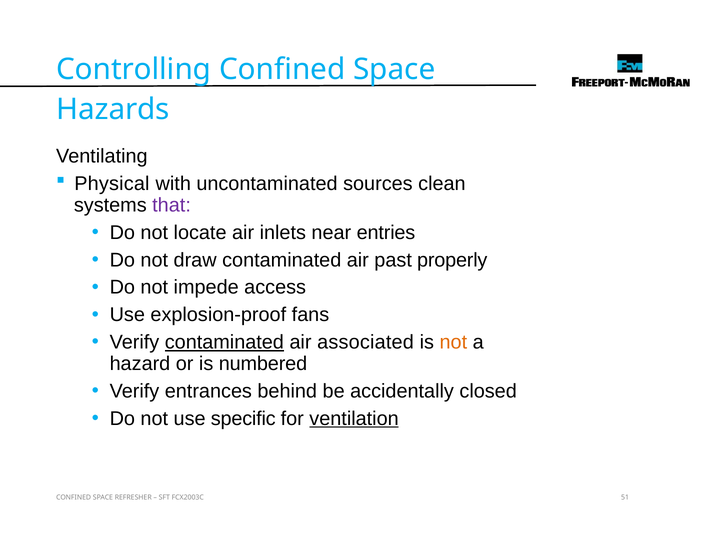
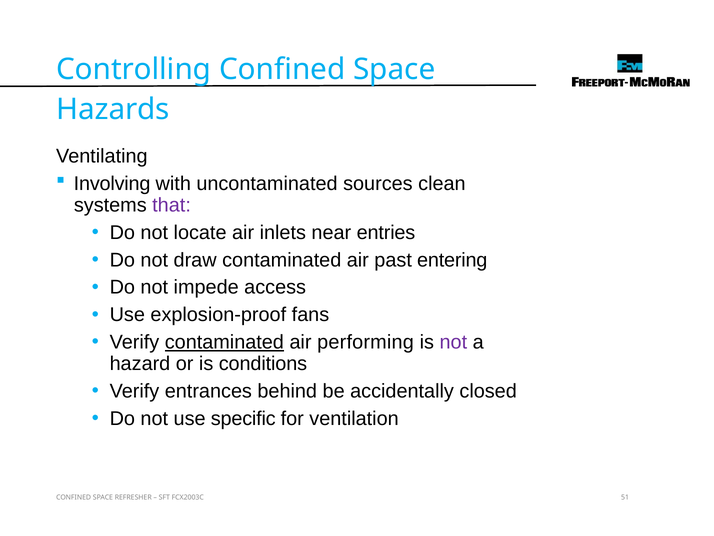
Physical: Physical -> Involving (112, 184)
properly: properly -> entering (452, 260)
associated: associated -> performing (366, 342)
not colour: orange -> purple (453, 342)
numbered: numbered -> conditions (263, 363)
ventilation underline: present -> none (354, 418)
